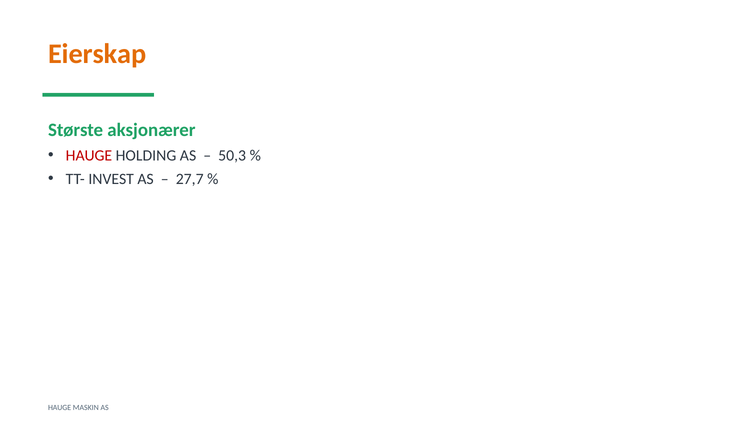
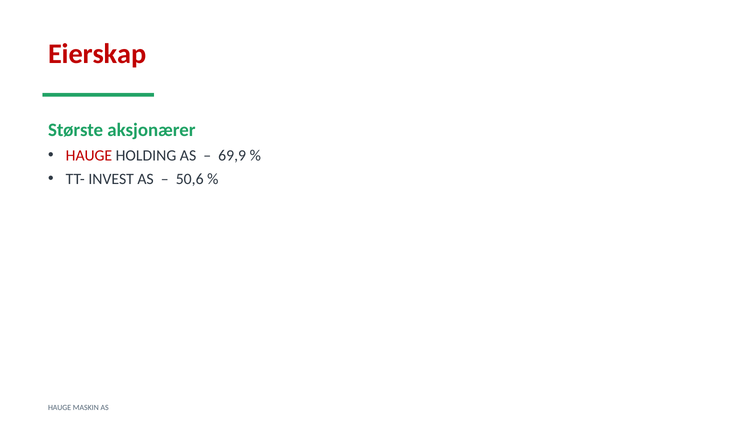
Eierskap colour: orange -> red (97, 54)
50,3: 50,3 -> 69,9 (232, 155)
27,7: 27,7 -> 50,6 (190, 179)
